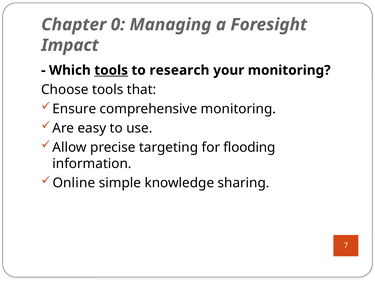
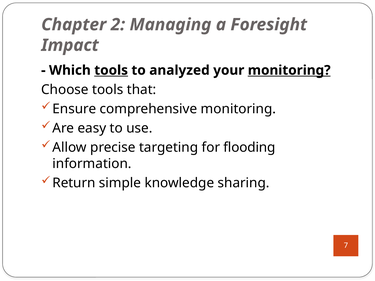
0: 0 -> 2 (118, 25)
research: research -> analyzed (179, 70)
monitoring underline: none -> present (289, 70)
Online: Online -> Return (74, 183)
